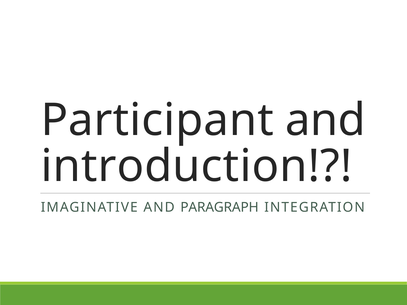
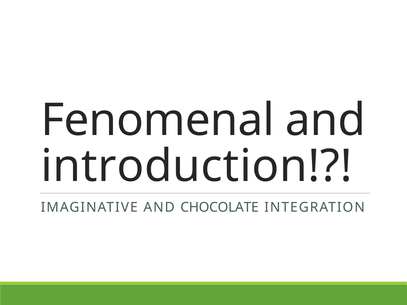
Participant: Participant -> Fenomenal (158, 120)
PARAGRAPH: PARAGRAPH -> CHOCOLATE (220, 208)
